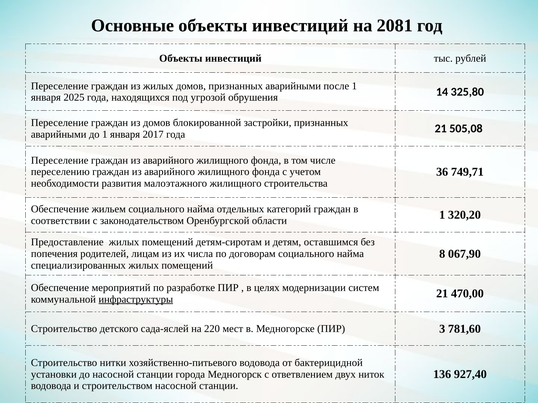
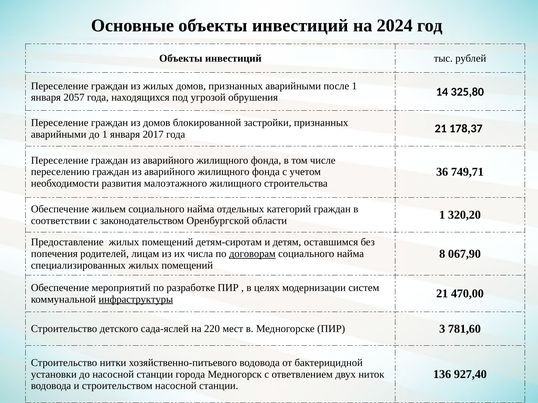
2081: 2081 -> 2024 (395, 26)
2025: 2025 -> 2057 (74, 98)
505,08: 505,08 -> 178,37 (466, 129)
договорам underline: none -> present (252, 254)
